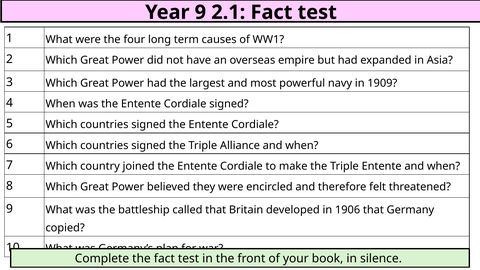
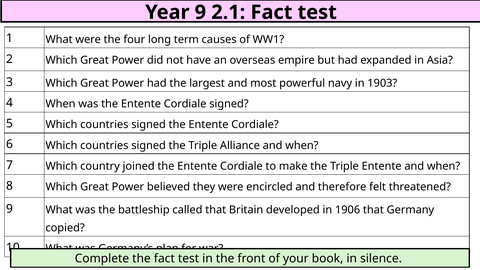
1909: 1909 -> 1903 (382, 83)
